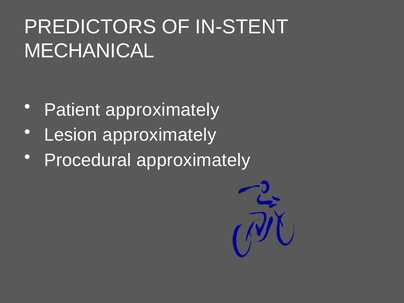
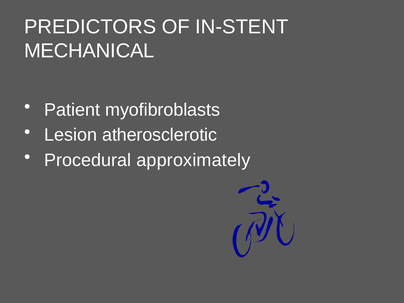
Patient approximately: approximately -> myofibroblasts (163, 110)
Lesion approximately: approximately -> atherosclerotic (160, 135)
